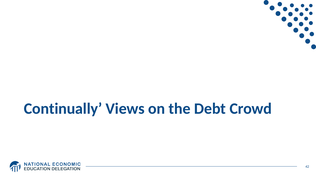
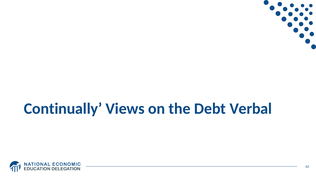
Crowd: Crowd -> Verbal (251, 108)
